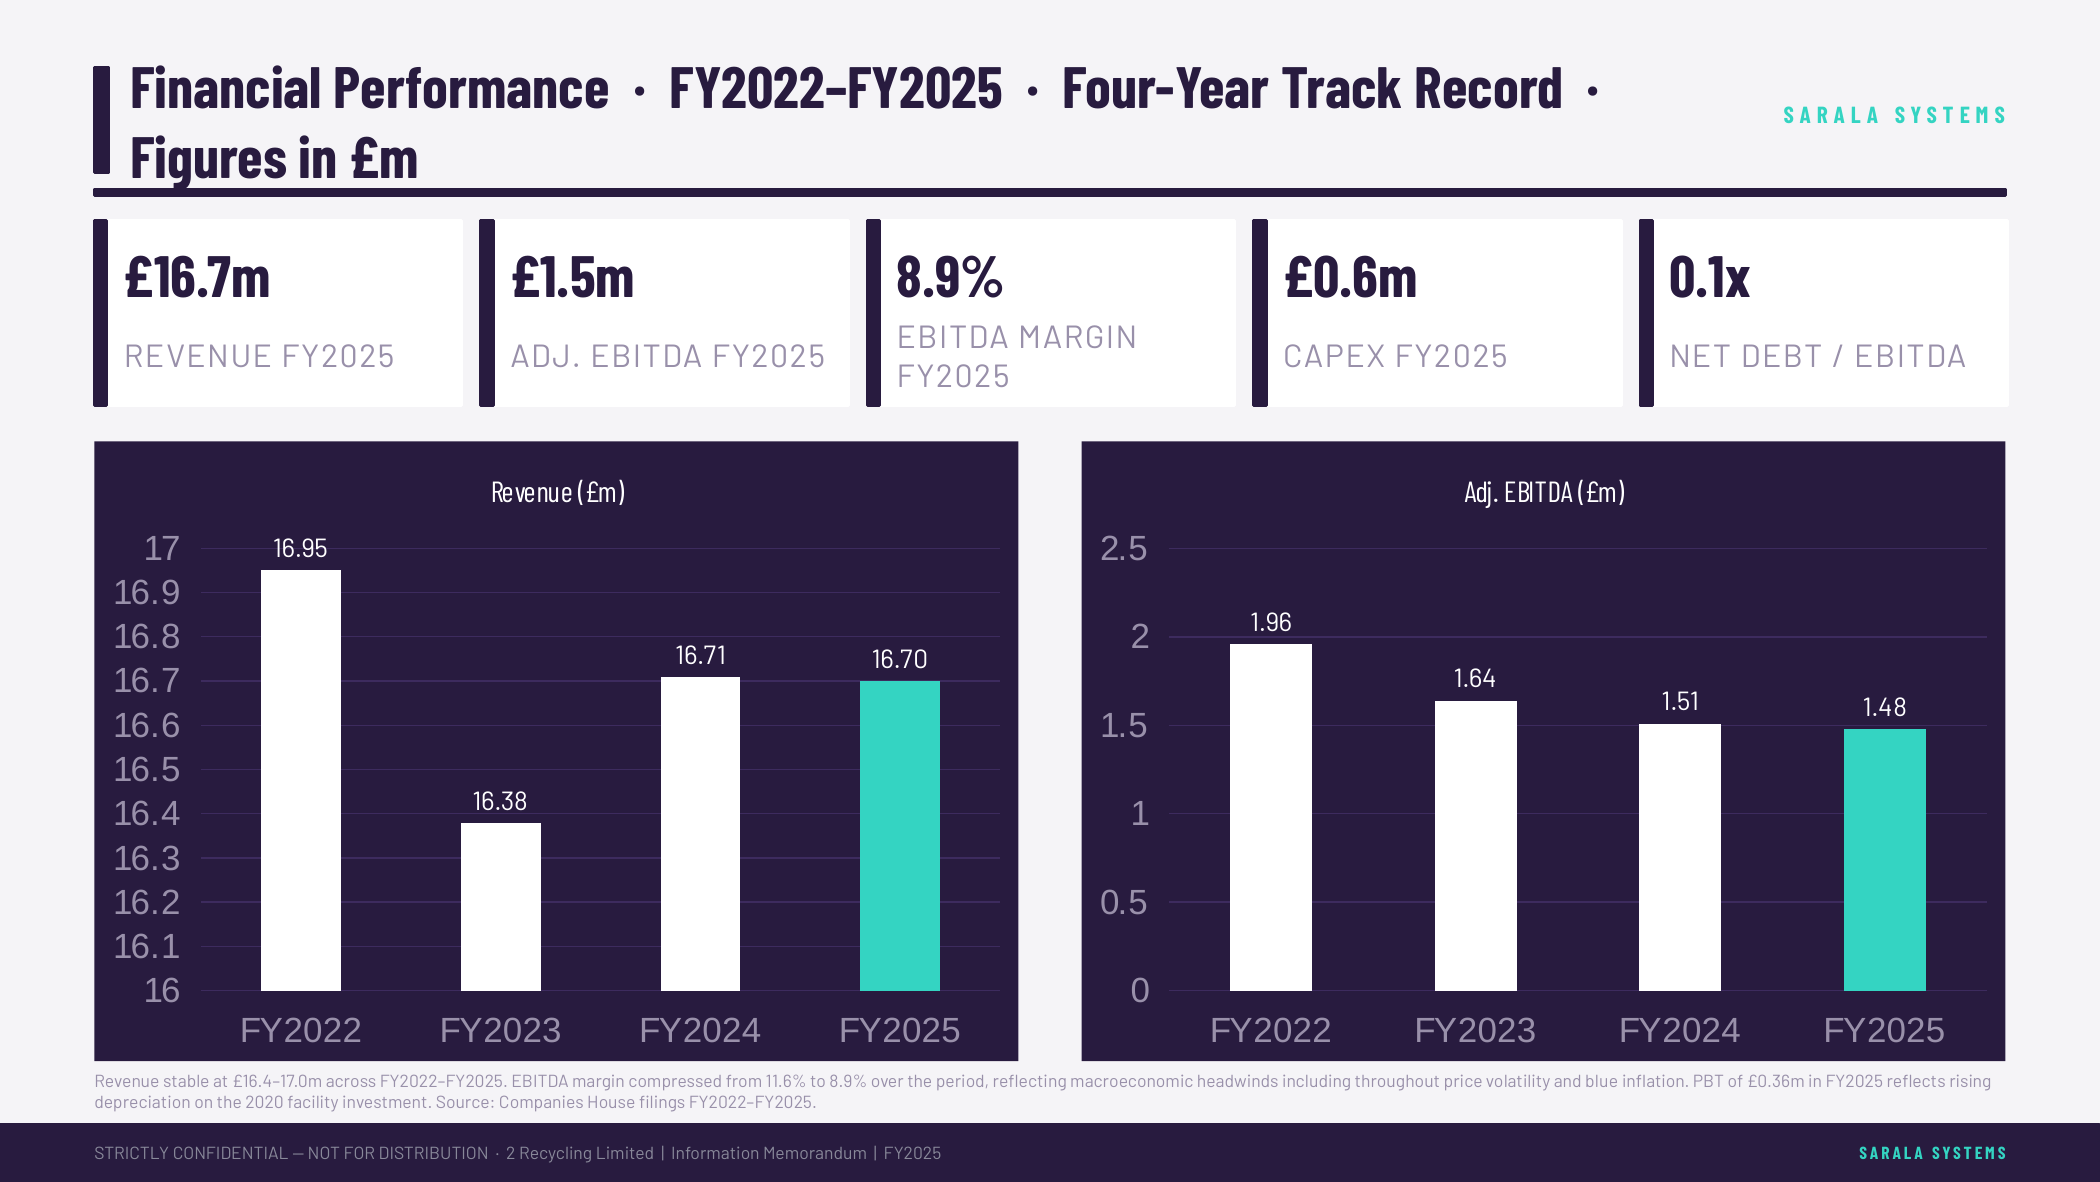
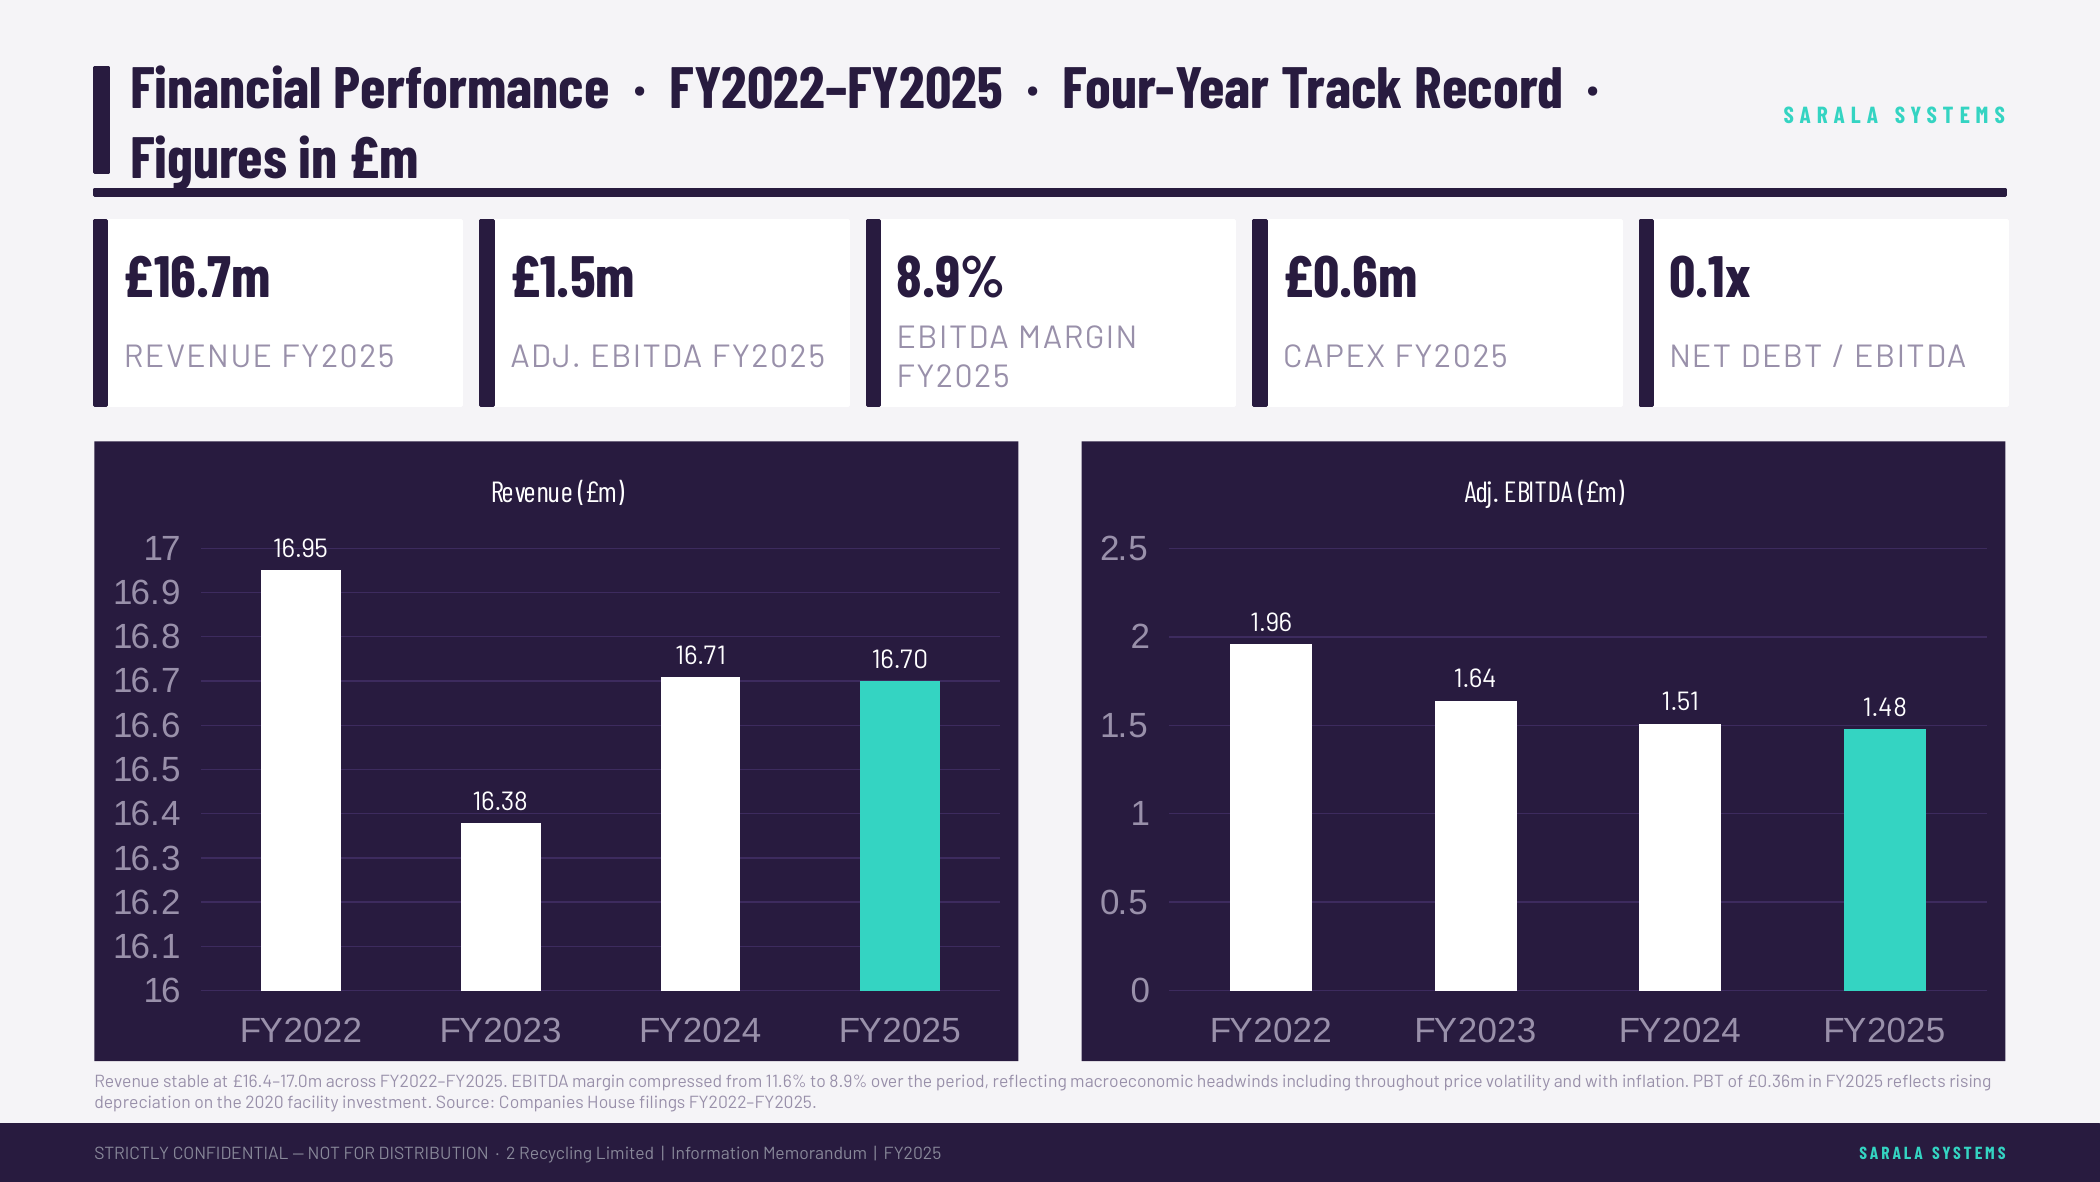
blue: blue -> with (1602, 1081)
